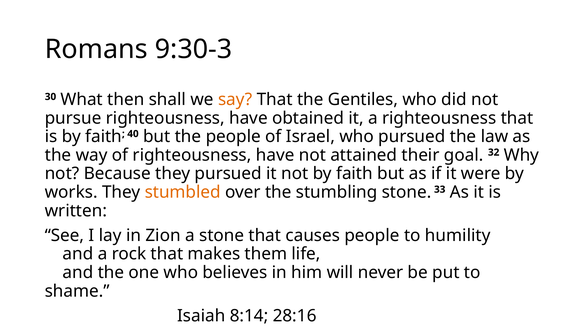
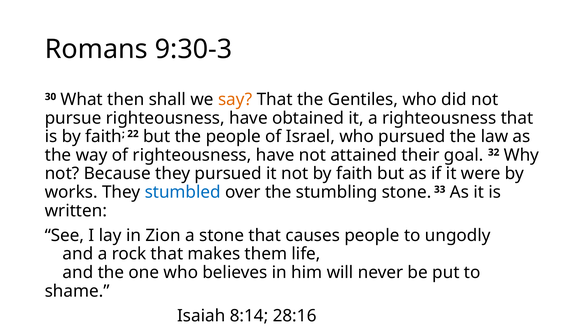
40: 40 -> 22 (133, 134)
stumbled colour: orange -> blue (183, 192)
humility: humility -> ungodly (458, 235)
